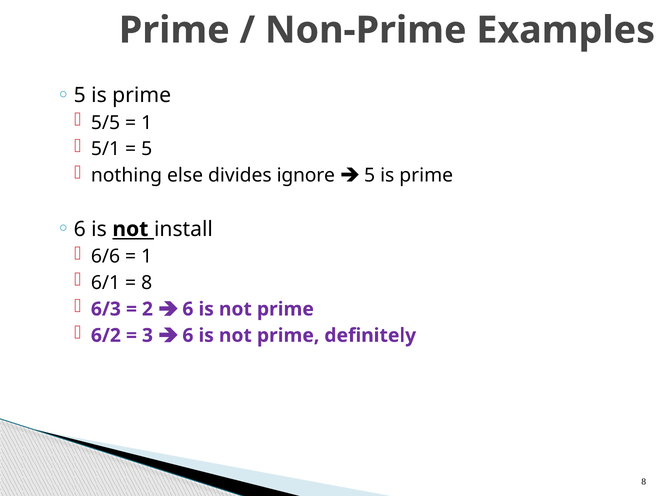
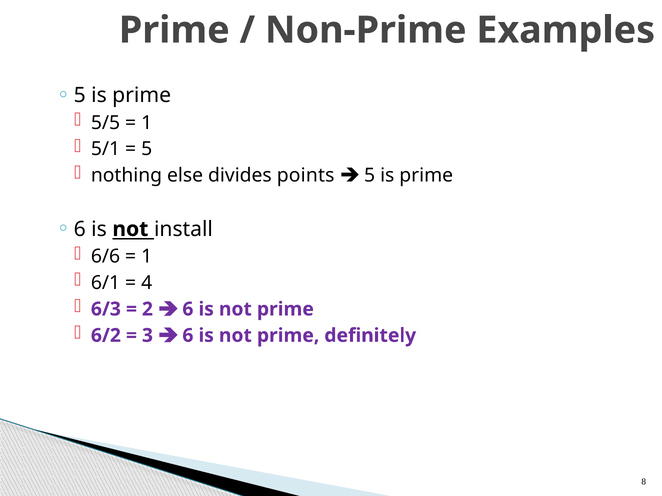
ignore: ignore -> points (306, 176)
8: 8 -> 4 (147, 283)
